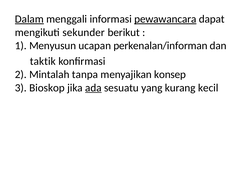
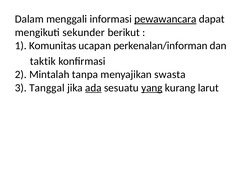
Dalam underline: present -> none (29, 19)
Menyusun: Menyusun -> Komunitas (53, 46)
konsep: konsep -> swasta (170, 74)
Bioskop: Bioskop -> Tanggal (47, 88)
yang underline: none -> present (152, 88)
kecil: kecil -> larut (208, 88)
